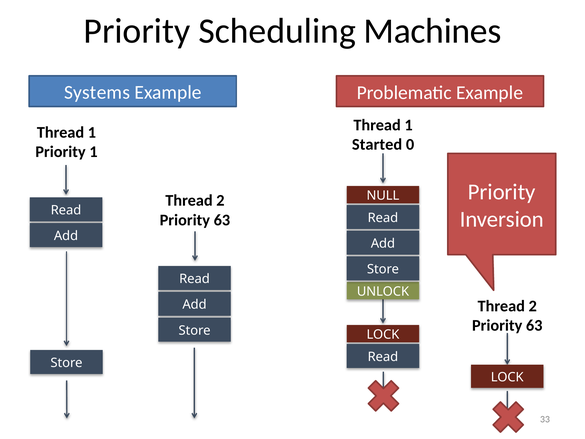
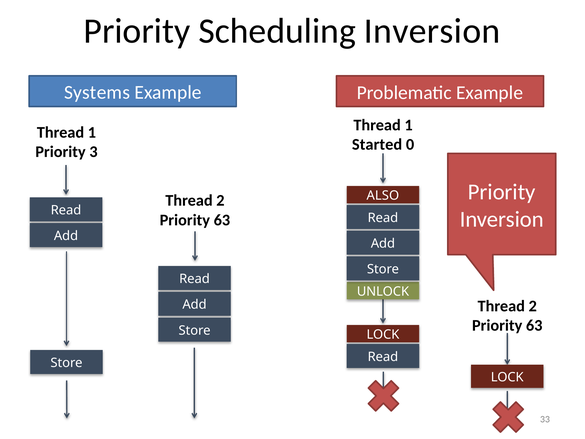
Scheduling Machines: Machines -> Inversion (432, 31)
Priority 1: 1 -> 3 (93, 152)
NULL: NULL -> ALSO (383, 195)
